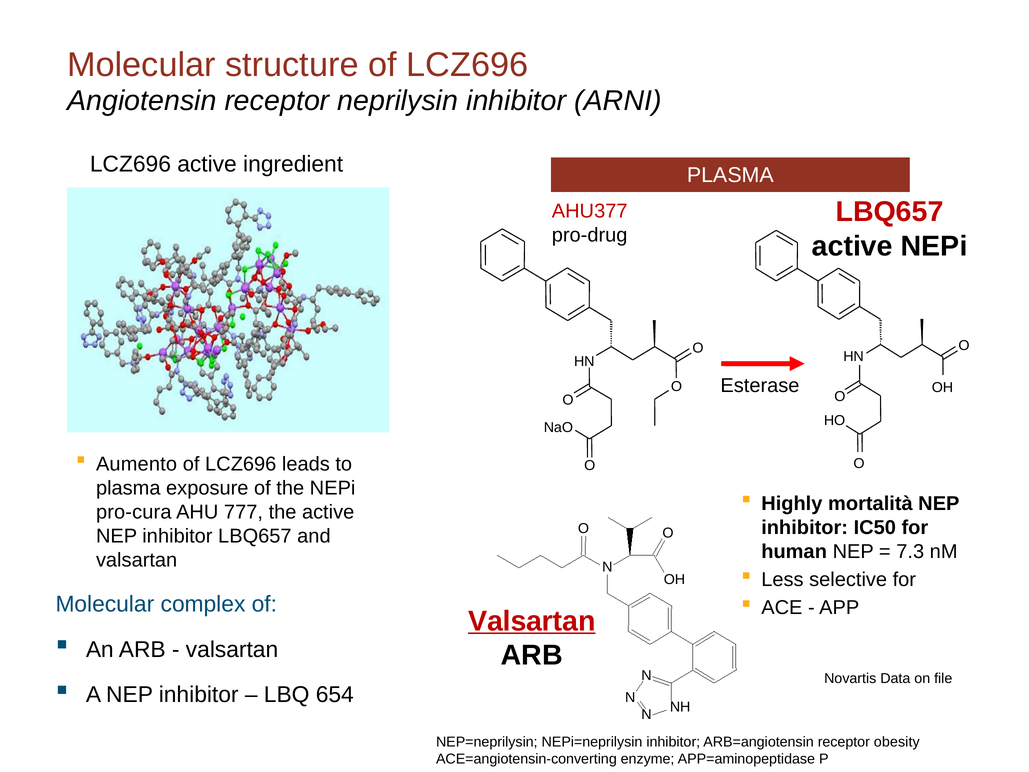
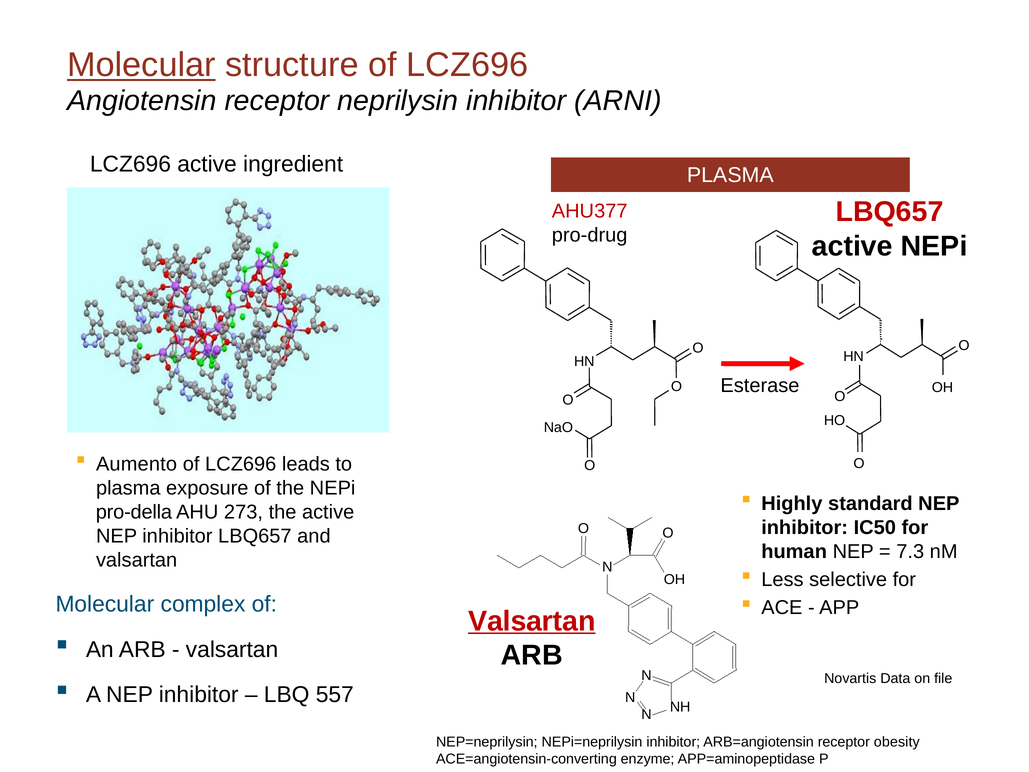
Molecular underline: none -> present (141, 65)
mortalità: mortalità -> standard (870, 503)
pro-cura: pro-cura -> pro-della (134, 512)
777: 777 -> 273 (243, 512)
654: 654 -> 557 (335, 695)
